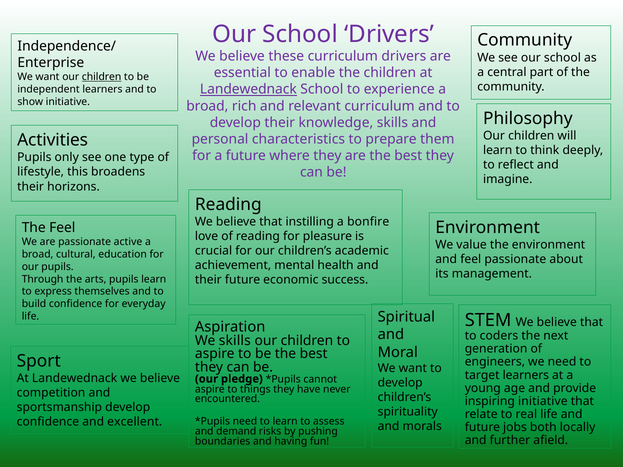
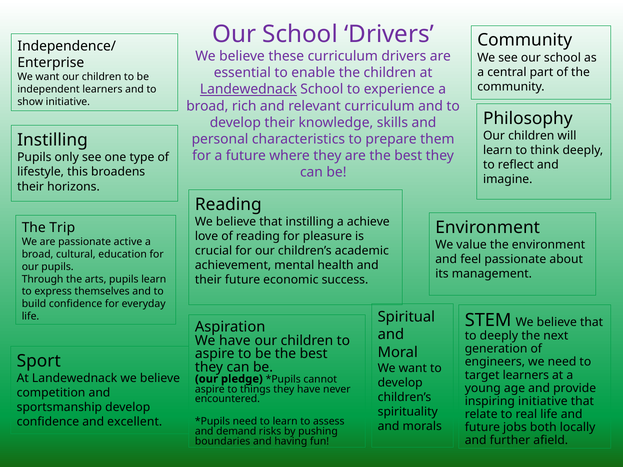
children underline: present -> none (102, 77)
Activities: Activities -> Instilling (52, 140)
bonfire: bonfire -> achieve (368, 222)
The Feel: Feel -> Trip (62, 228)
to coders: coders -> deeply (499, 336)
We skills: skills -> have (235, 341)
